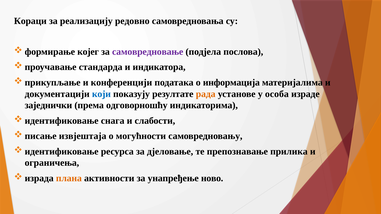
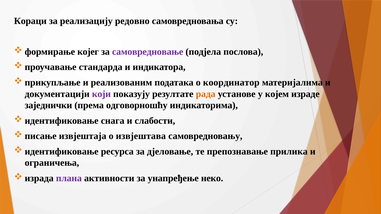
конференцији: конференцији -> реализованим (121, 83)
информација: информација -> координатор (231, 83)
који colour: blue -> purple (101, 94)
особа: особа -> којем (277, 94)
могућности: могућности -> извјештава (141, 136)
плана colour: orange -> purple (69, 178)
ново: ново -> неко (212, 178)
